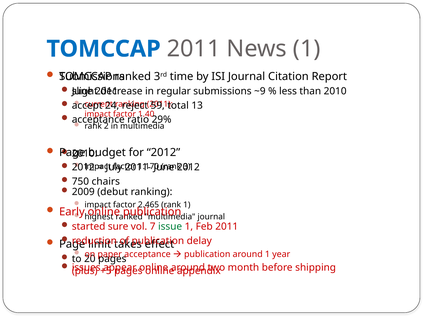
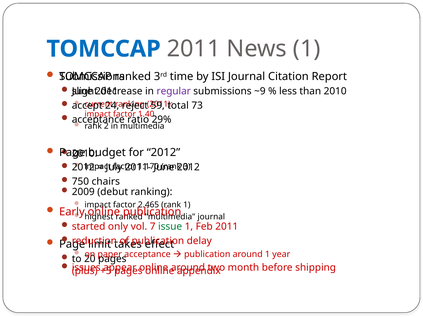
regular colour: black -> purple (174, 91)
13: 13 -> 73 (197, 105)
sure: sure -> only (118, 227)
